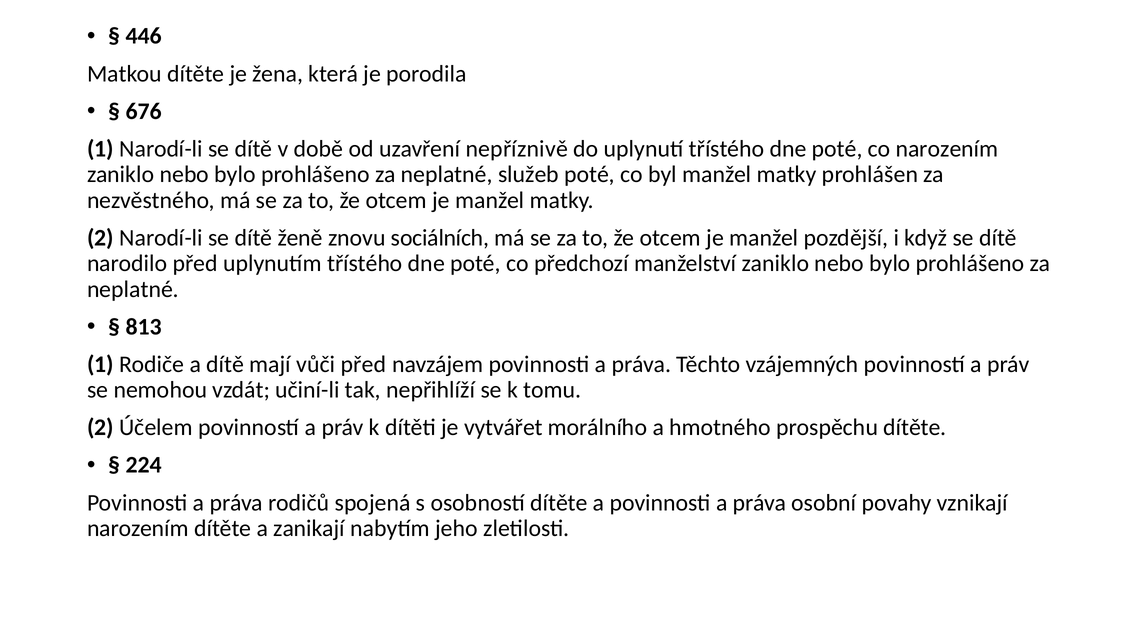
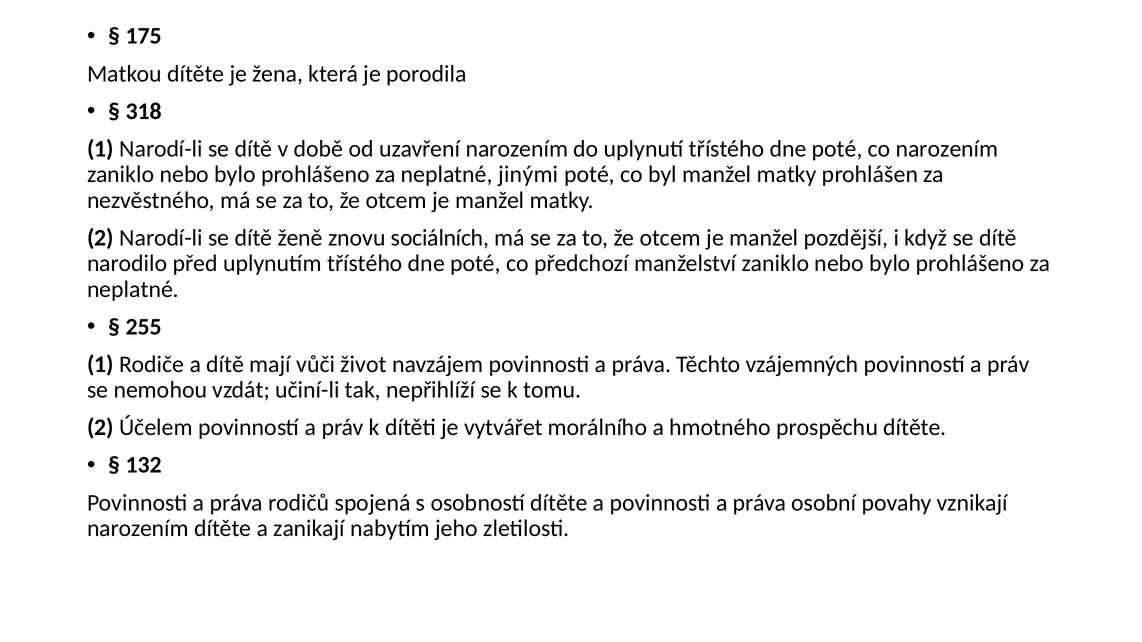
446: 446 -> 175 (144, 36)
676: 676 -> 318 (144, 111)
uzavření nepříznivě: nepříznivě -> narozením (517, 149)
služeb: služeb -> jinými (528, 175)
813: 813 -> 255 (144, 327)
vůči před: před -> život (364, 365)
224: 224 -> 132 (144, 465)
